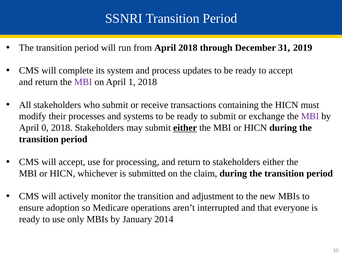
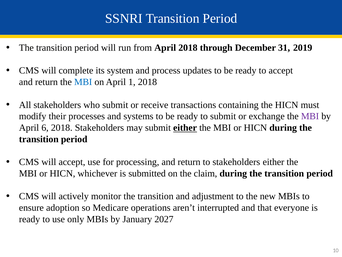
MBI colour: purple -> blue (83, 82)
0: 0 -> 6 (45, 127)
2014: 2014 -> 2027 (164, 219)
